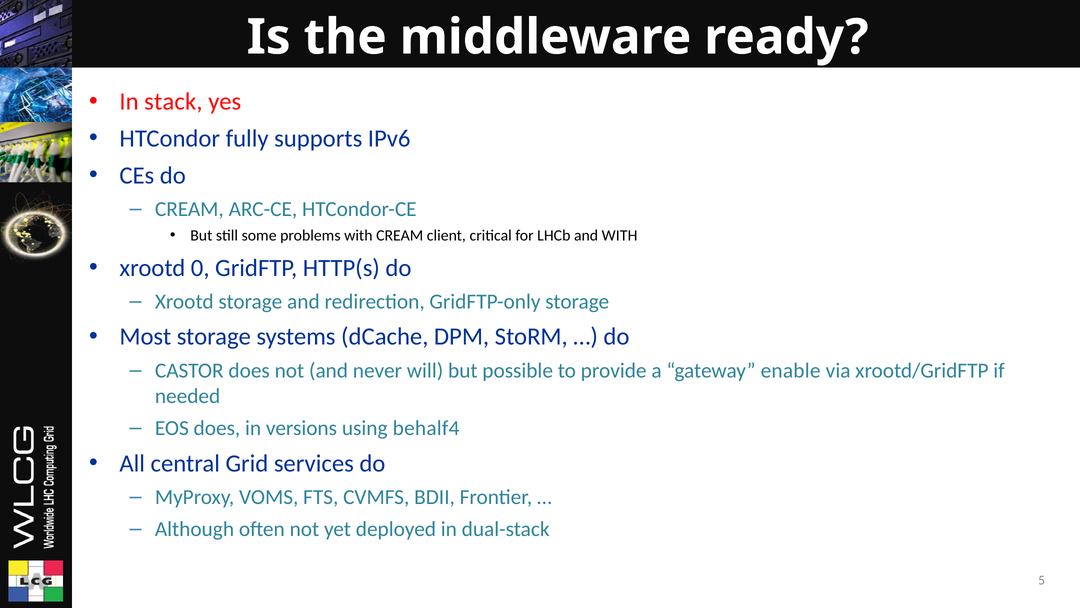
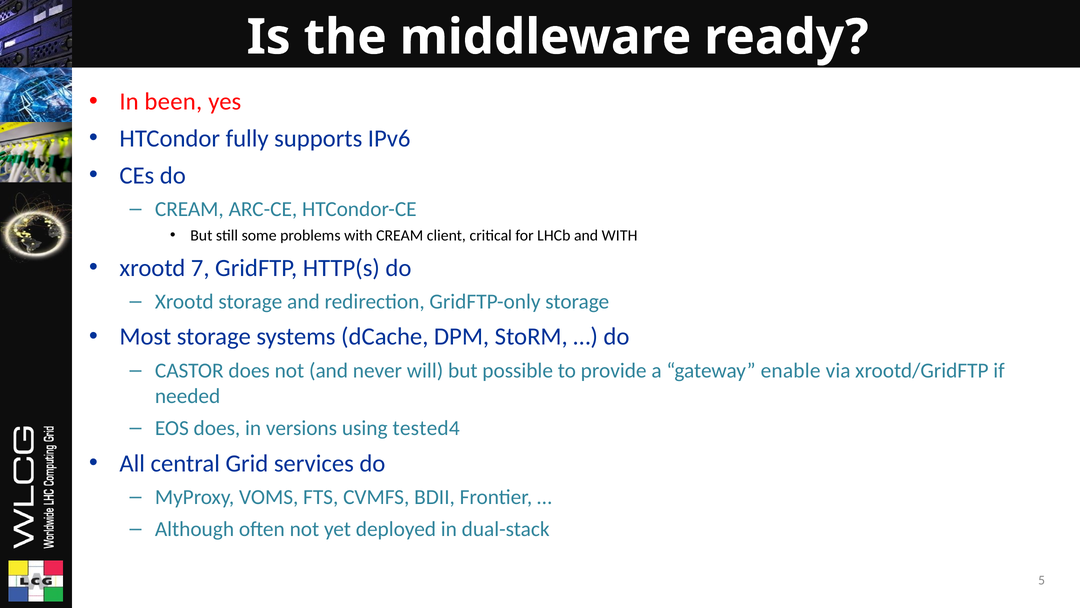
stack: stack -> been (173, 102)
0: 0 -> 7 (200, 268)
behalf4: behalf4 -> tested4 (426, 428)
